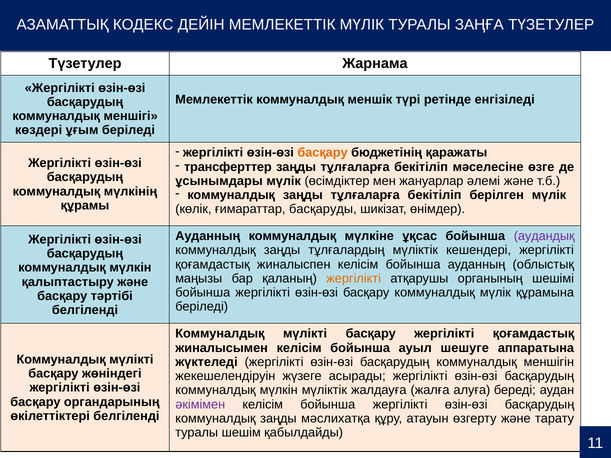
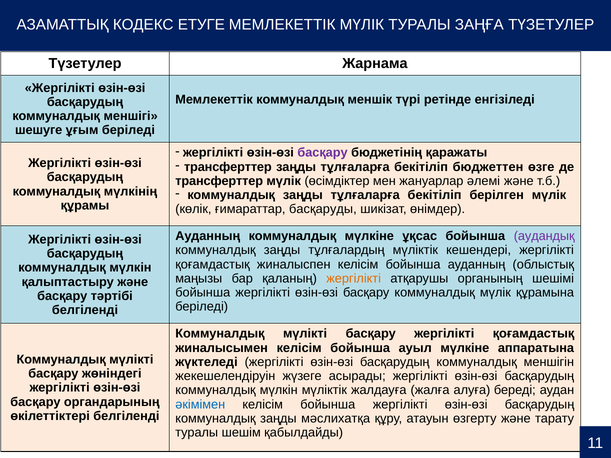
ДЕЙІН: ДЕЙІН -> ЕТУГЕ (201, 25)
көздері: көздері -> шешуге (39, 130)
басқару colour: orange -> purple (323, 153)
мәселесіне: мәселесіне -> бюджеттен (488, 167)
ұсынымдары: ұсынымдары -> трансферттер (219, 181)
ауыл шешуге: шешуге -> мүлкіне (465, 348)
әкімімен colour: purple -> blue (200, 405)
